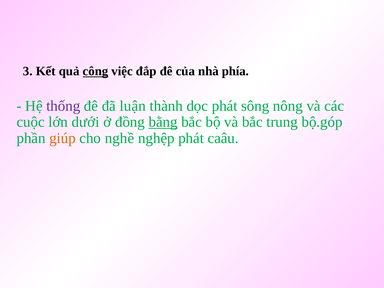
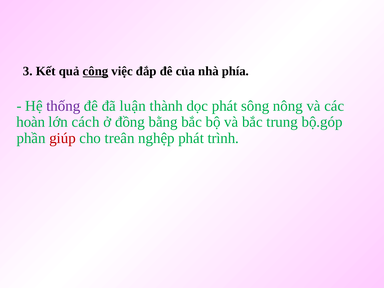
cuộc: cuộc -> hoàn (31, 122)
dưới: dưới -> cách (86, 122)
bằng underline: present -> none (163, 122)
giúp colour: orange -> red (62, 138)
nghề: nghề -> treân (120, 138)
caâu: caâu -> trình (223, 138)
